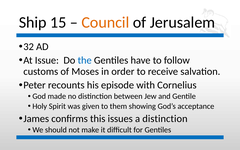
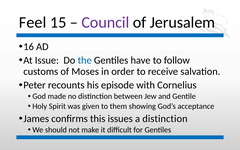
Ship: Ship -> Feel (33, 22)
Council colour: orange -> purple (105, 22)
32: 32 -> 16 (29, 47)
